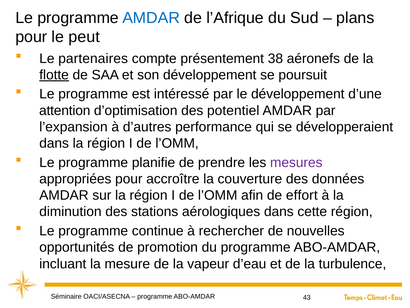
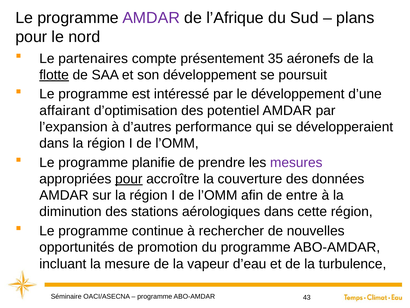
AMDAR colour: blue -> purple (151, 18)
peut: peut -> nord (84, 37)
38: 38 -> 35 (275, 58)
attention: attention -> affairant (65, 110)
pour underline: none -> present (129, 179)
effort: effort -> entre (302, 195)
